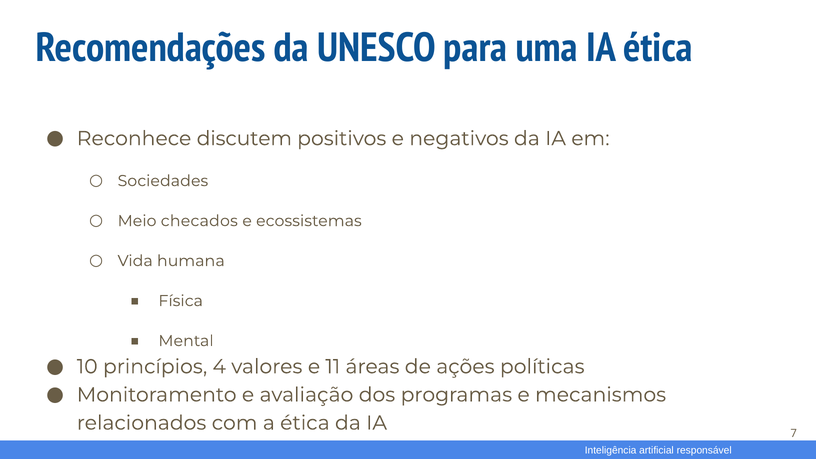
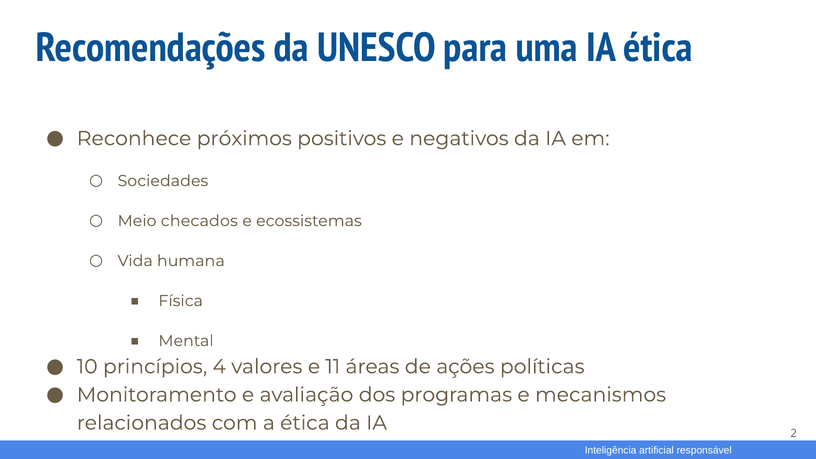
discutem: discutem -> próximos (244, 139)
7: 7 -> 2 (794, 434)
